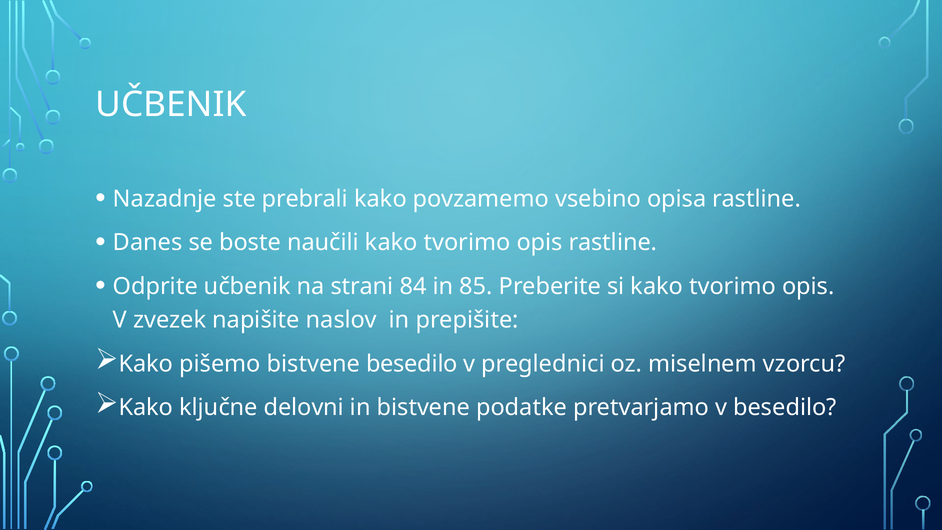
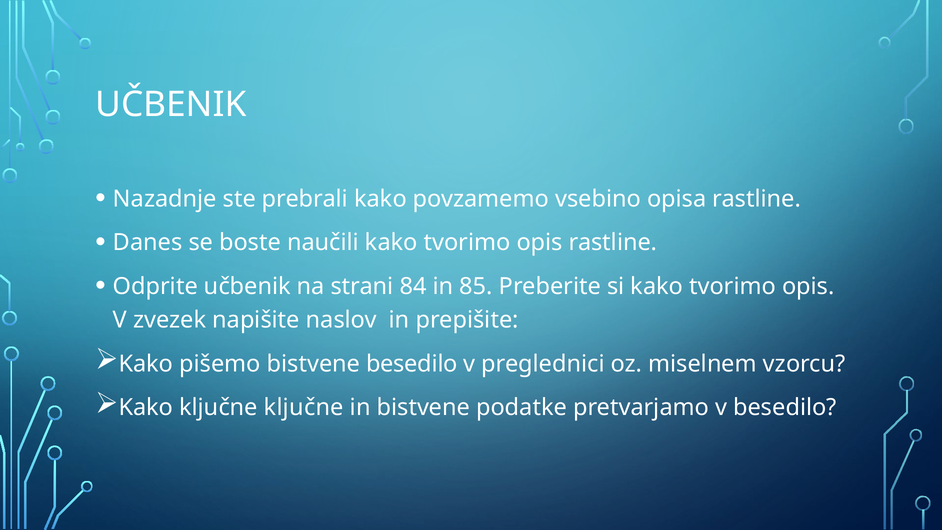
ključne delovni: delovni -> ključne (304, 408)
